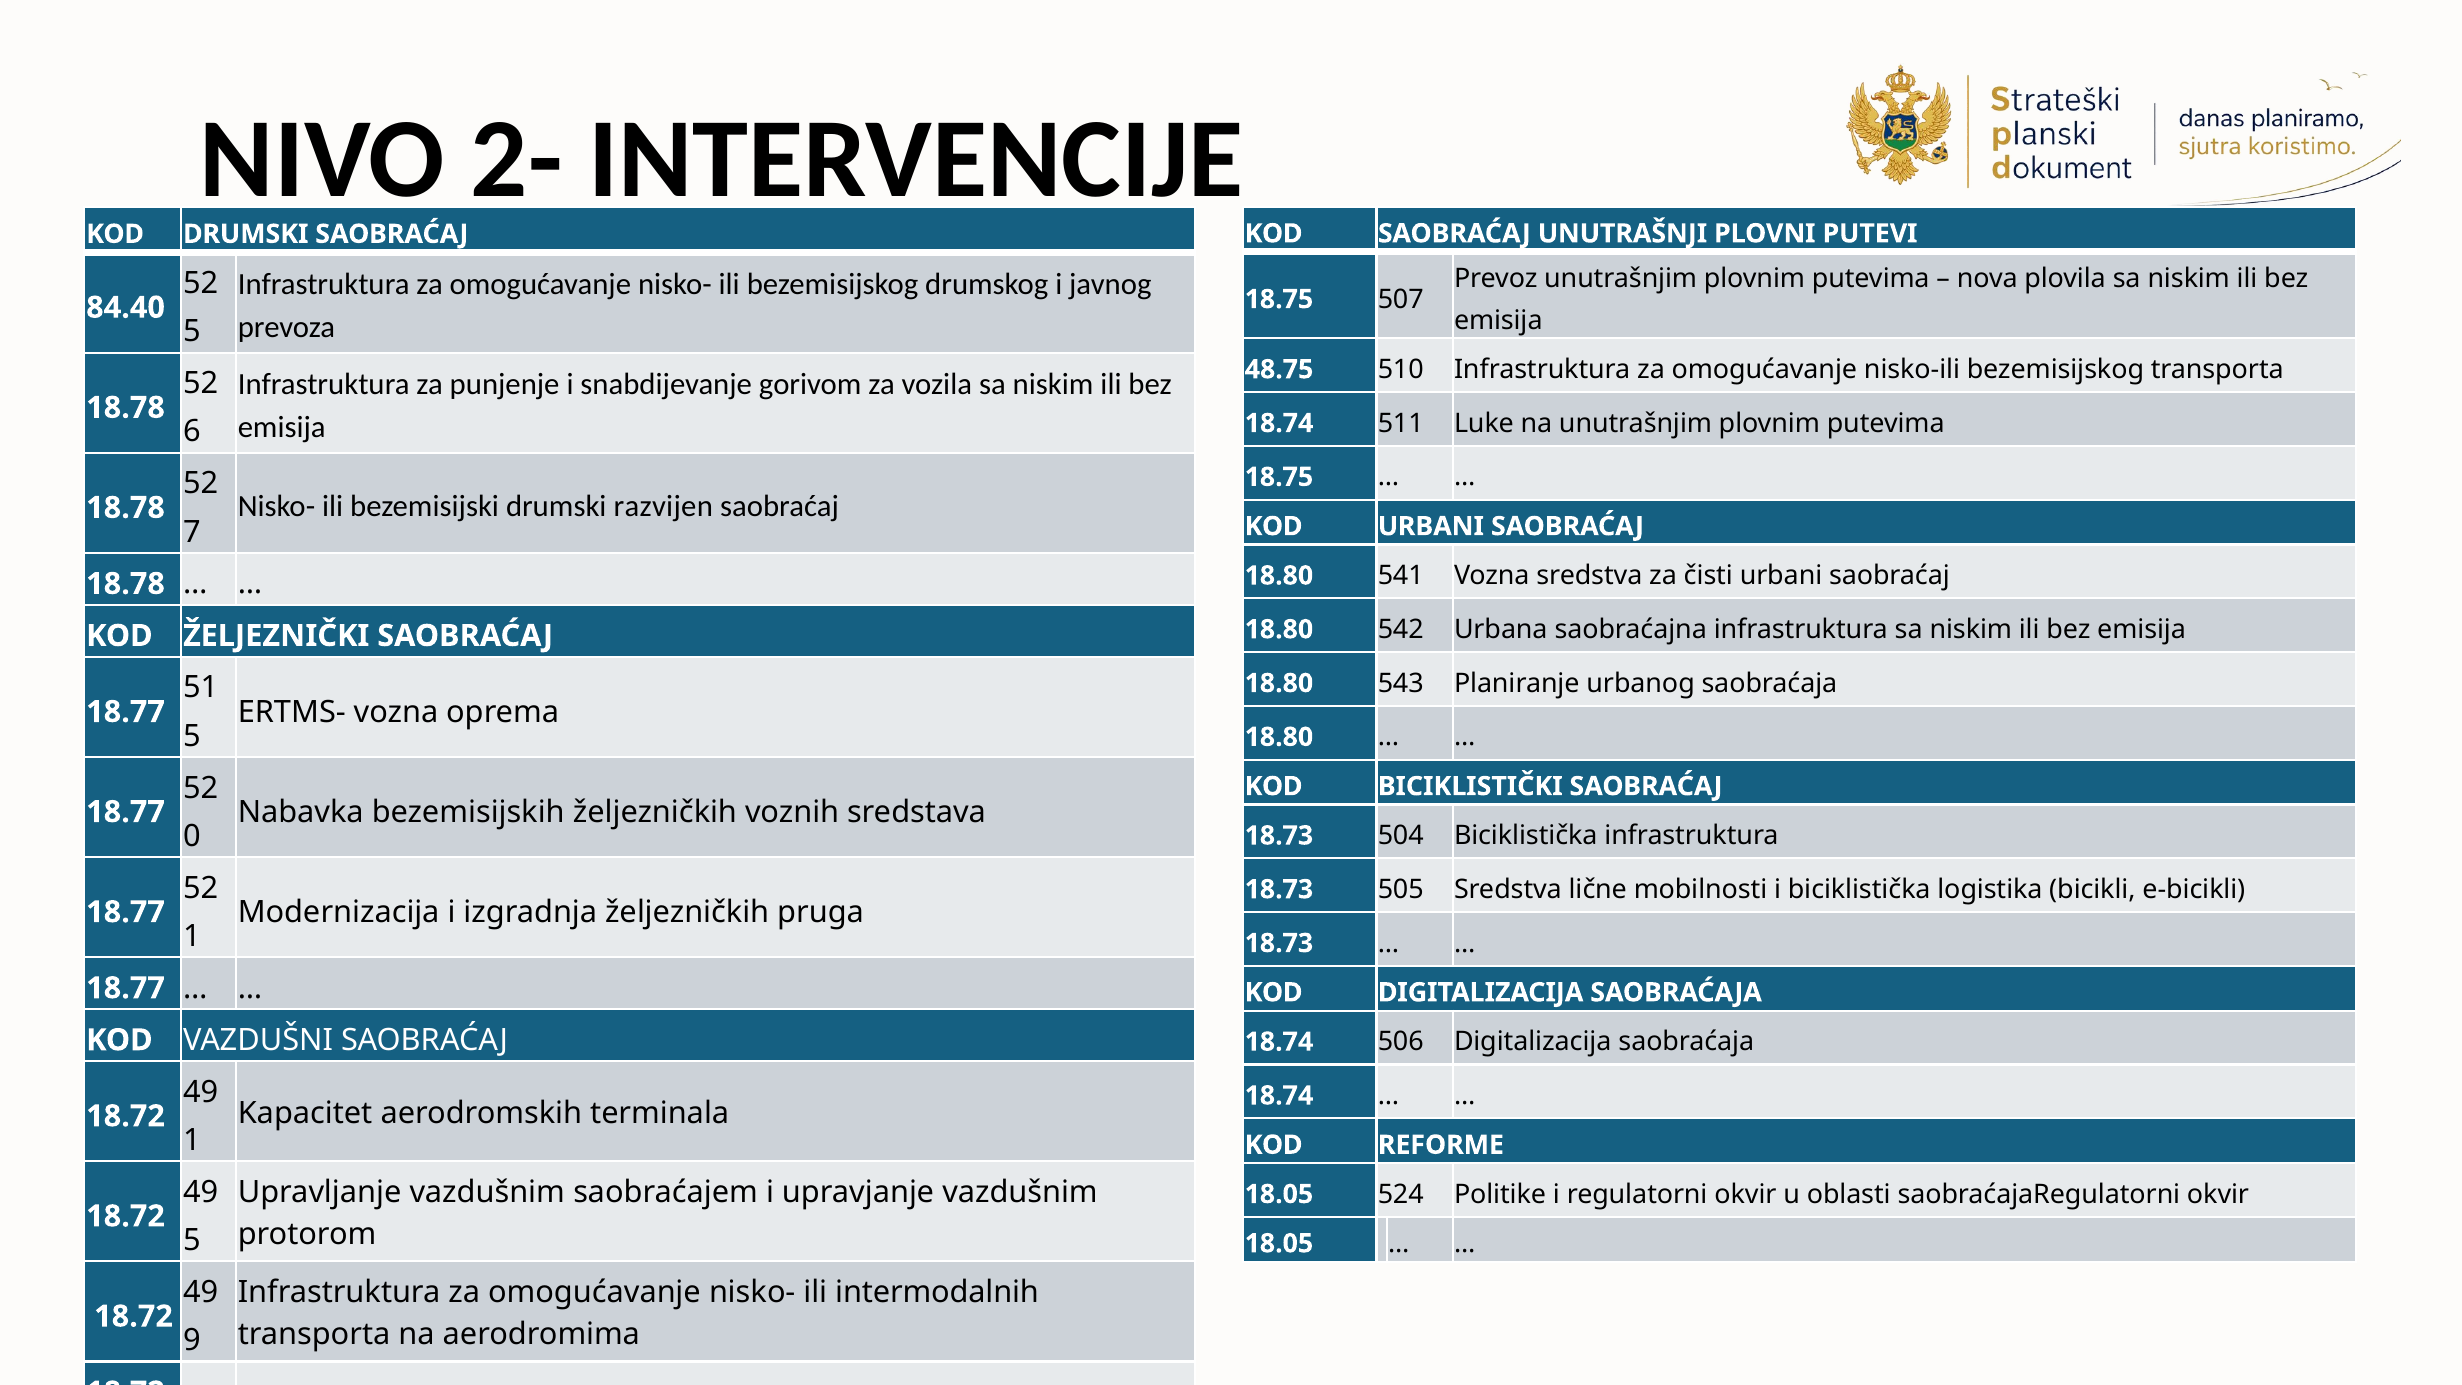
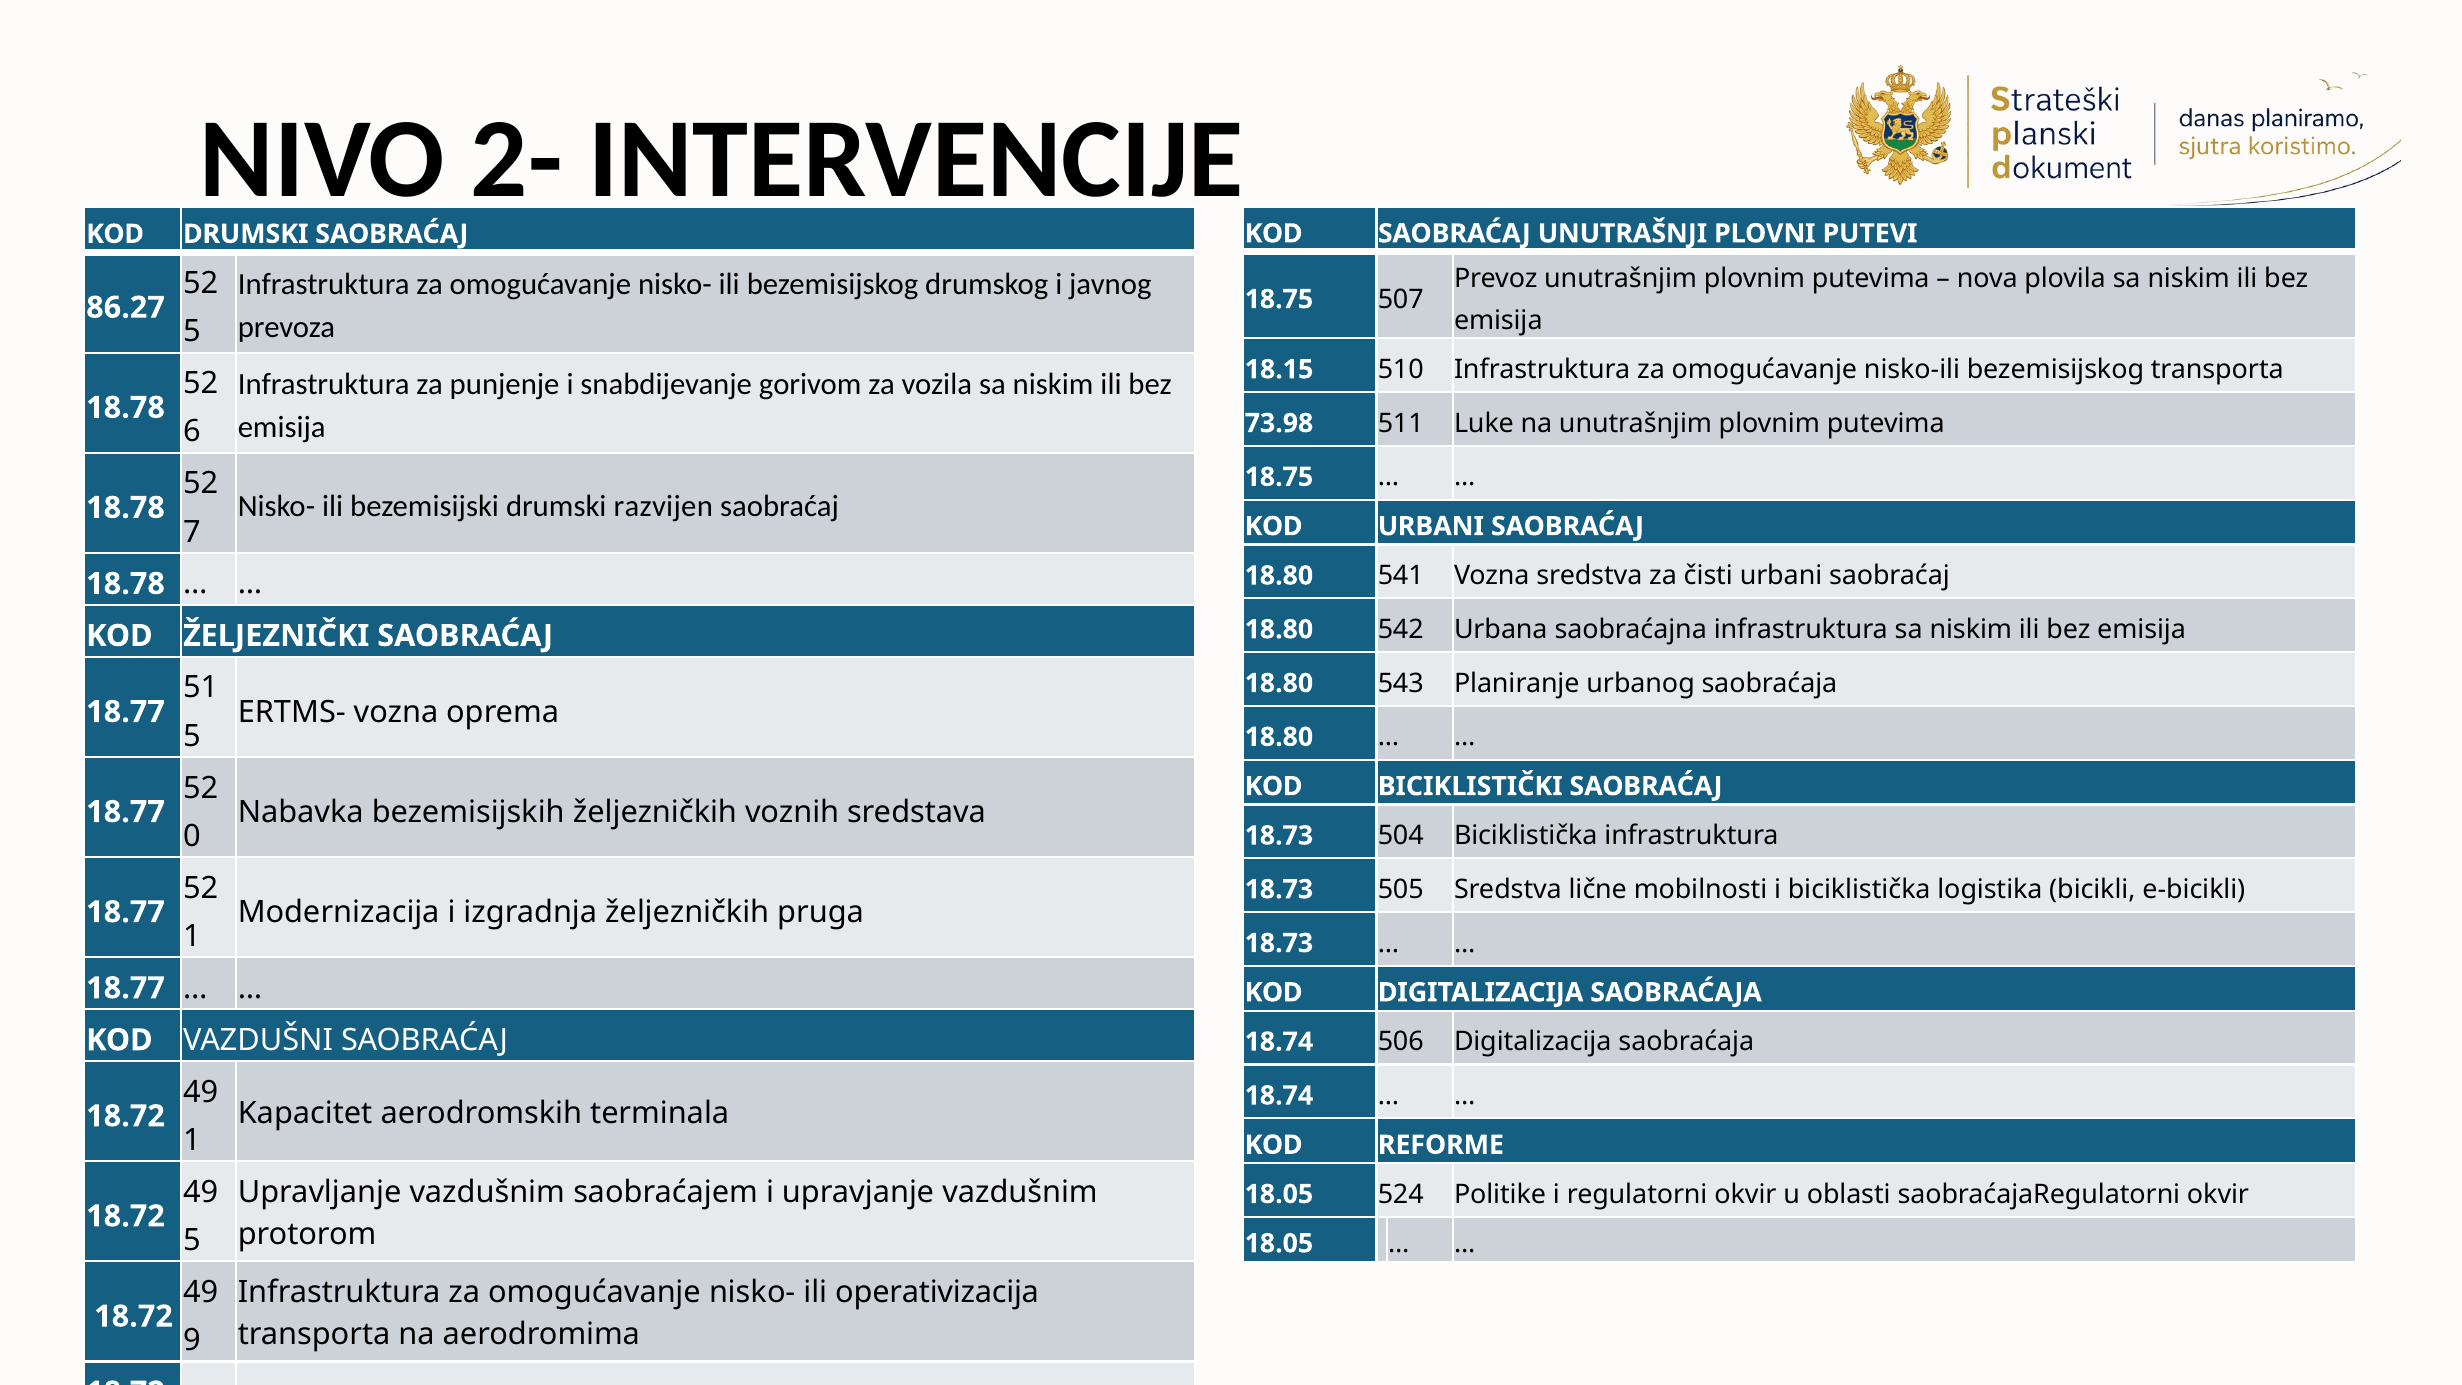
84.40: 84.40 -> 86.27 (126, 308)
48.75: 48.75 -> 18.15 (1279, 369)
18.74: 18.74 -> 73.98 (1279, 423)
intermodalnih: intermodalnih -> operativizacija (937, 1292)
